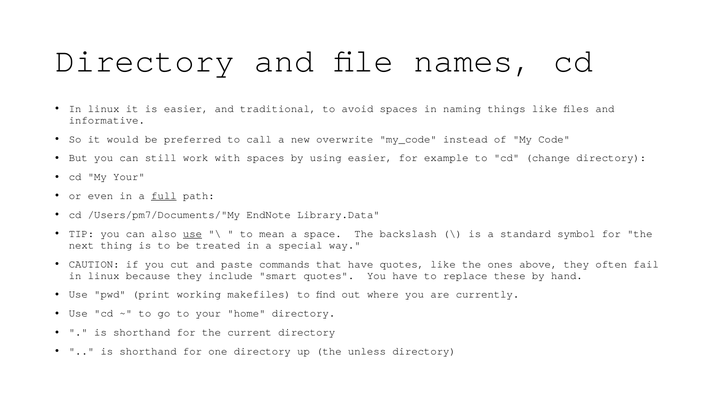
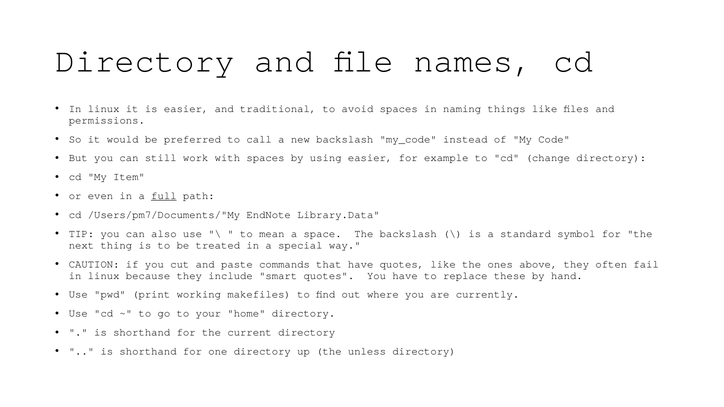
informative: informative -> permissions (107, 120)
new overwrite: overwrite -> backslash (345, 139)
My Your: Your -> Item (129, 177)
use underline: present -> none (192, 234)
